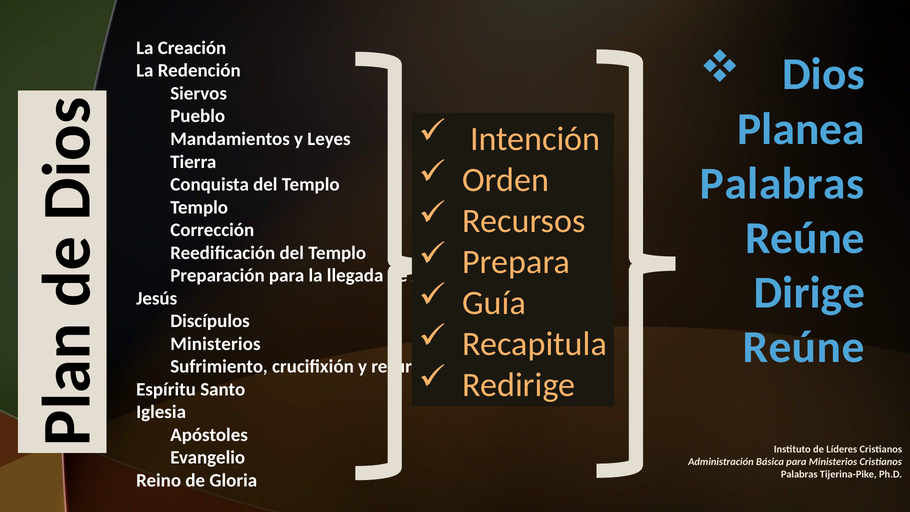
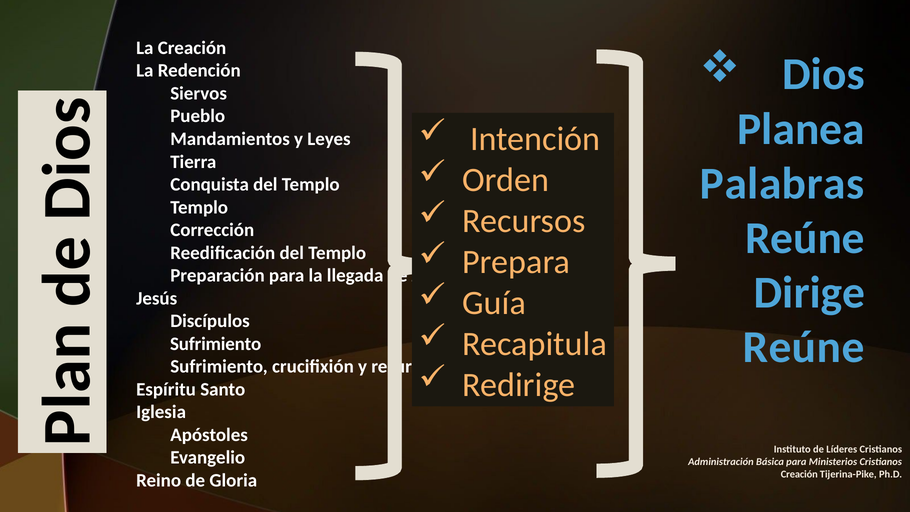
Ministerios: Ministerios -> Sufrimiento (216, 344)
Palabras: Palabras -> Creación (799, 474)
